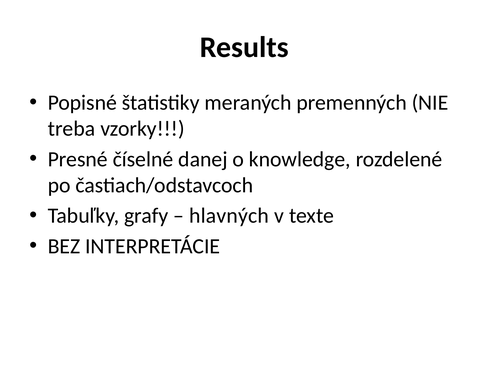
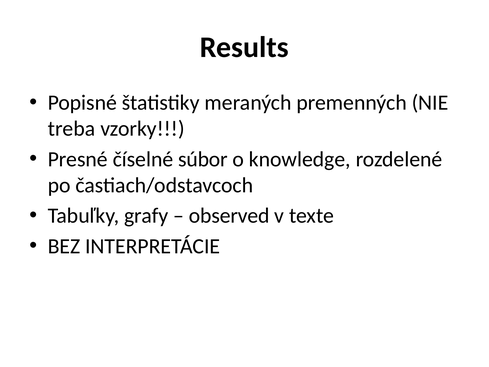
danej: danej -> súbor (203, 159)
hlavných: hlavných -> observed (229, 216)
